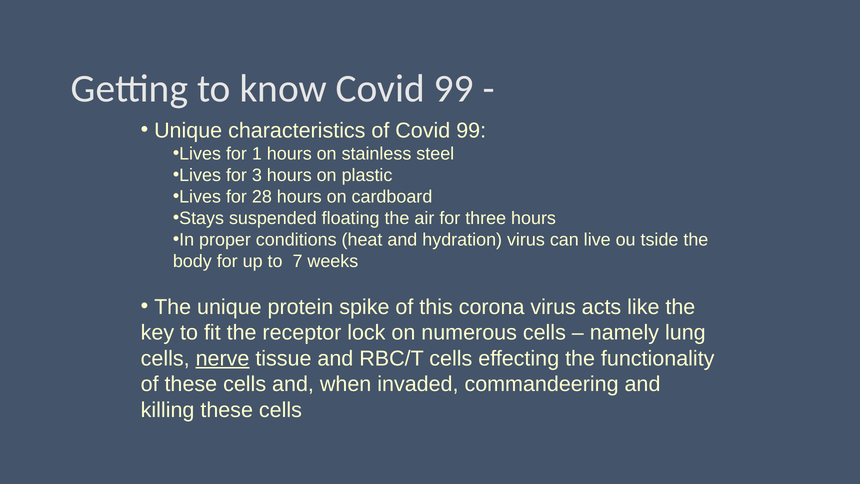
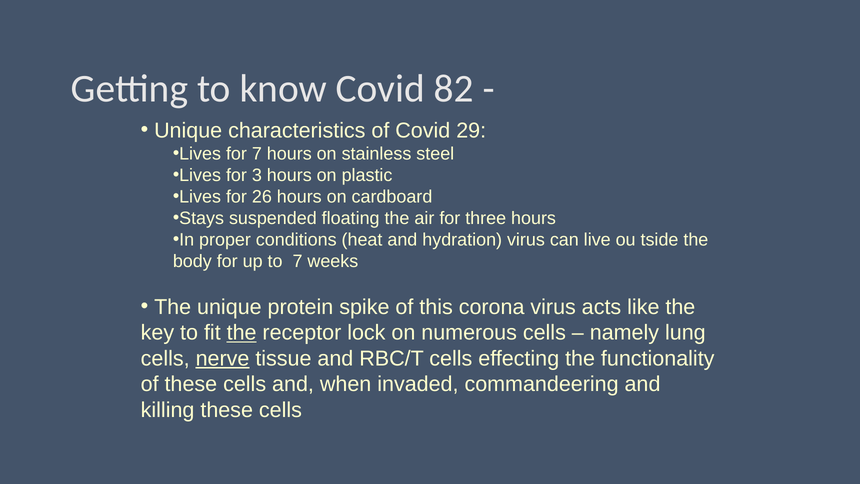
know Covid 99: 99 -> 82 (454, 89)
of Covid 99: 99 -> 29 (471, 130)
for 1: 1 -> 7 (257, 154)
28: 28 -> 26 (262, 197)
the underline: none -> present (242, 333)
